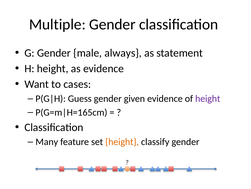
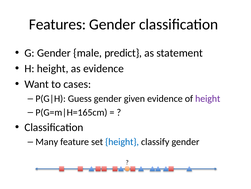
Multiple: Multiple -> Features (57, 24)
always: always -> predict (123, 53)
height colour: orange -> blue (122, 141)
